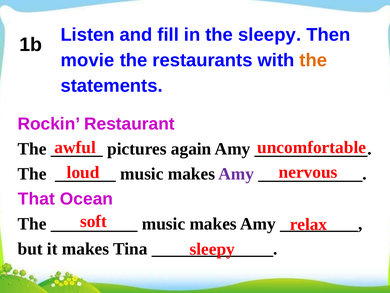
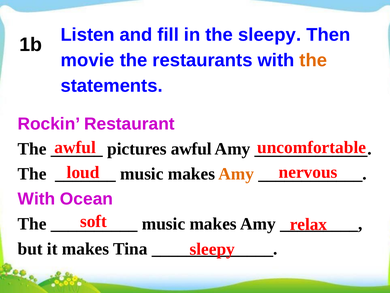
pictures again: again -> awful (191, 149)
Amy colour: purple -> orange (236, 174)
That: That -> With (36, 199)
